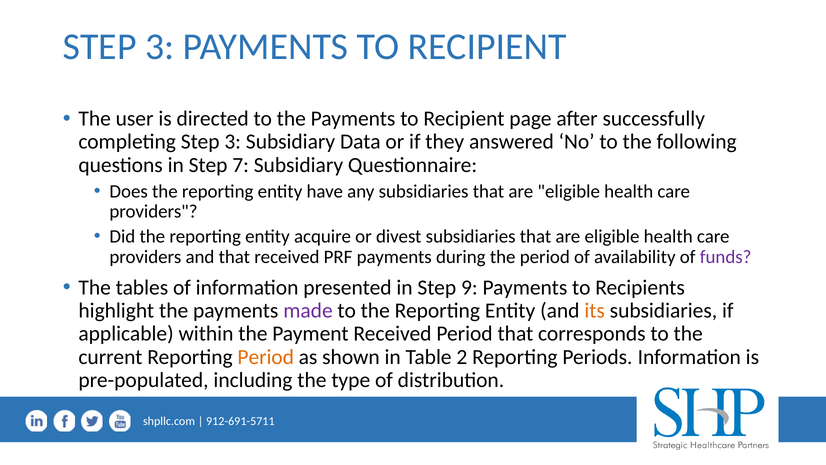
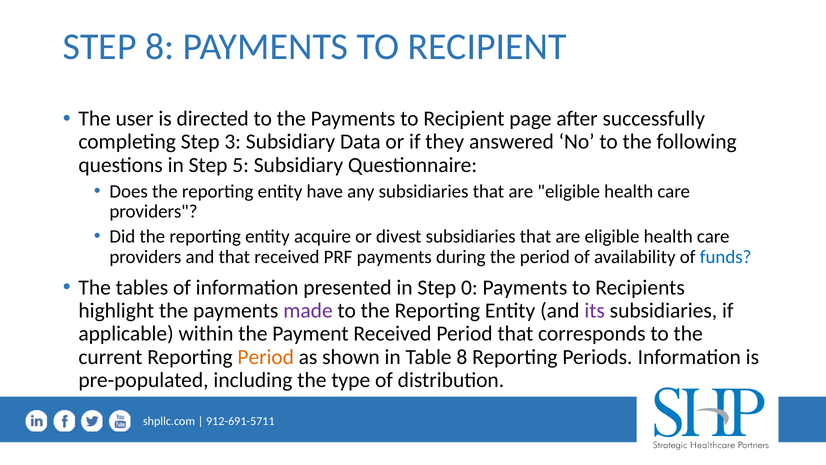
3: 3 -> 8 (160, 47)
7: 7 -> 5 (241, 165)
funds colour: purple -> blue (726, 257)
9: 9 -> 0 (469, 287)
its colour: orange -> purple (595, 310)
Table 2: 2 -> 8 (462, 357)
